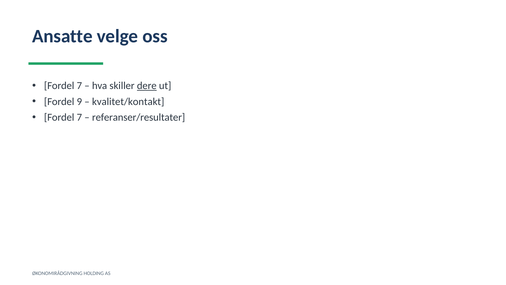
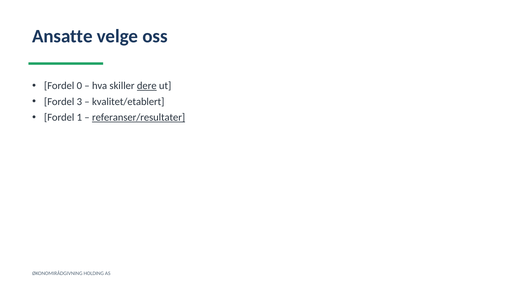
7: 7 -> 0 (79, 86)
9: 9 -> 3 (79, 102)
kvalitet/kontakt: kvalitet/kontakt -> kvalitet/etablert (128, 102)
7: 7 -> 1 (79, 117)
referanser/resultater underline: none -> present (139, 117)
